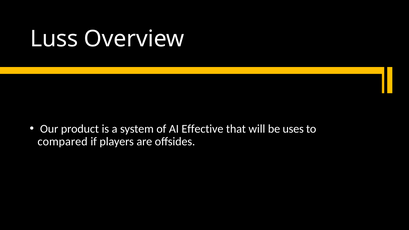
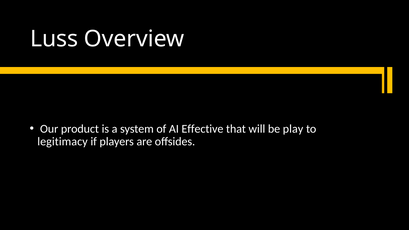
uses: uses -> play (293, 129)
compared: compared -> legitimacy (63, 142)
